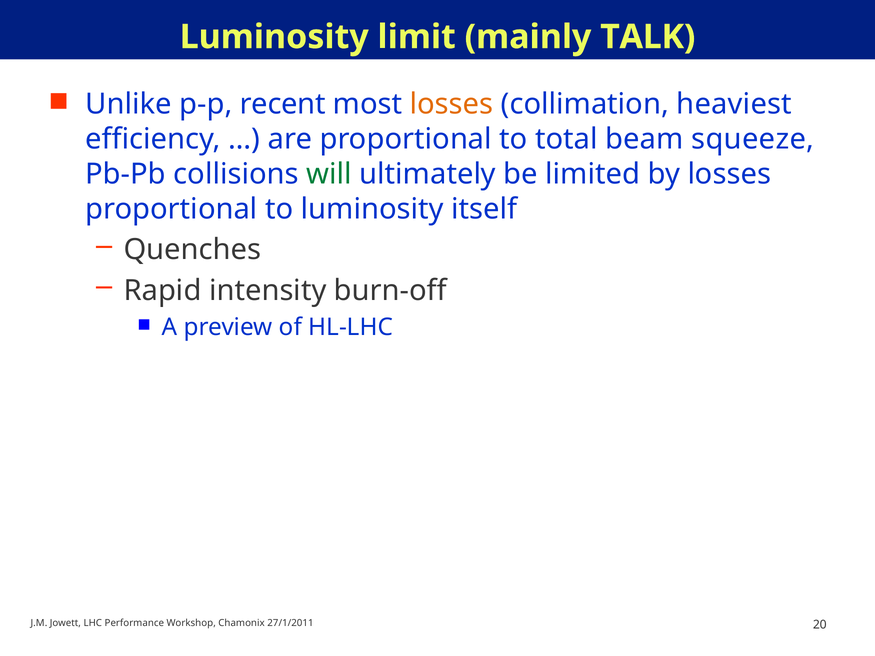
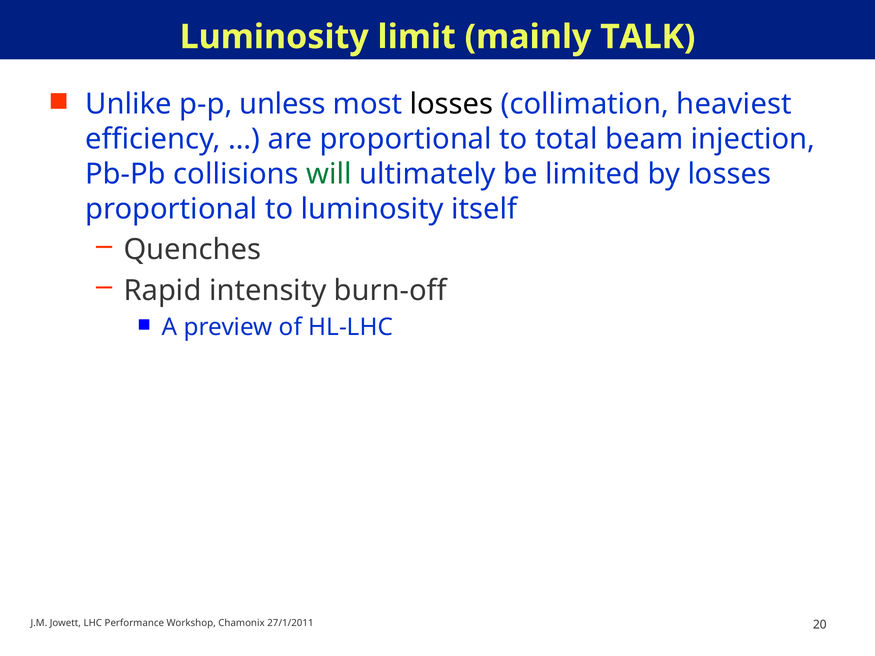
recent: recent -> unless (283, 104)
losses colour: orange -> black (451, 104)
squeeze: squeeze -> injection (753, 139)
